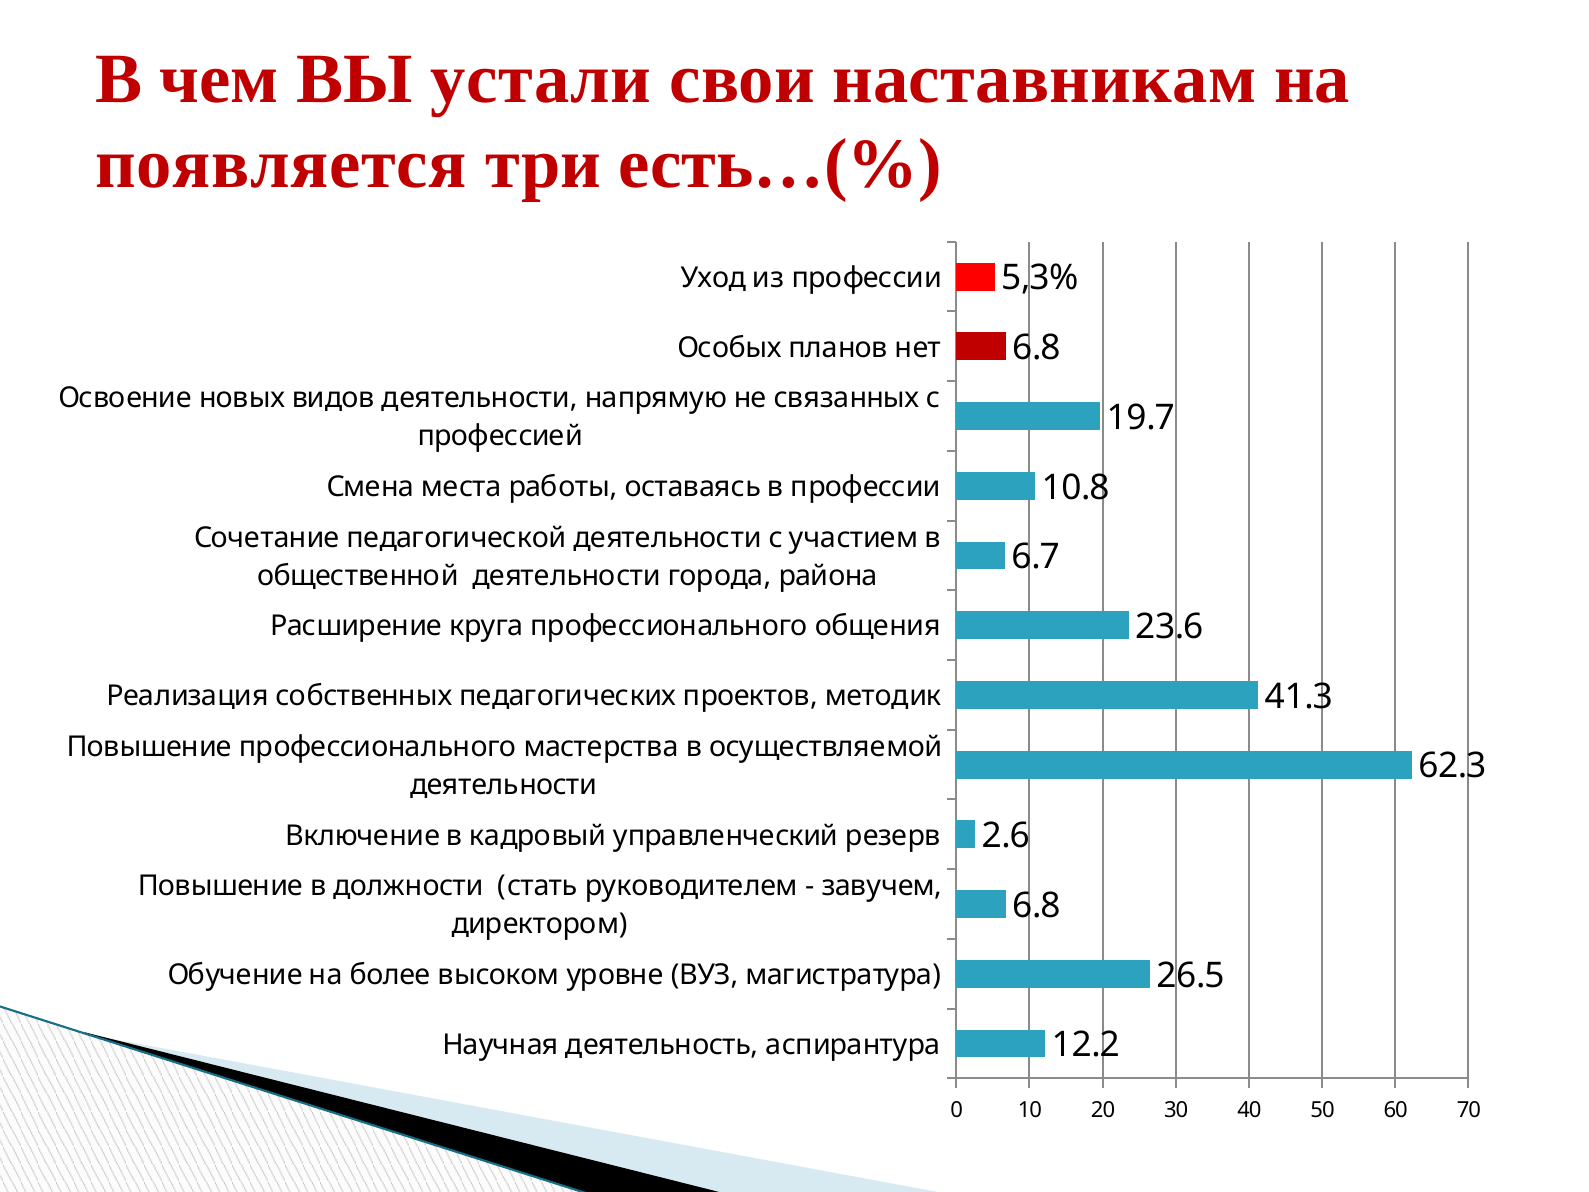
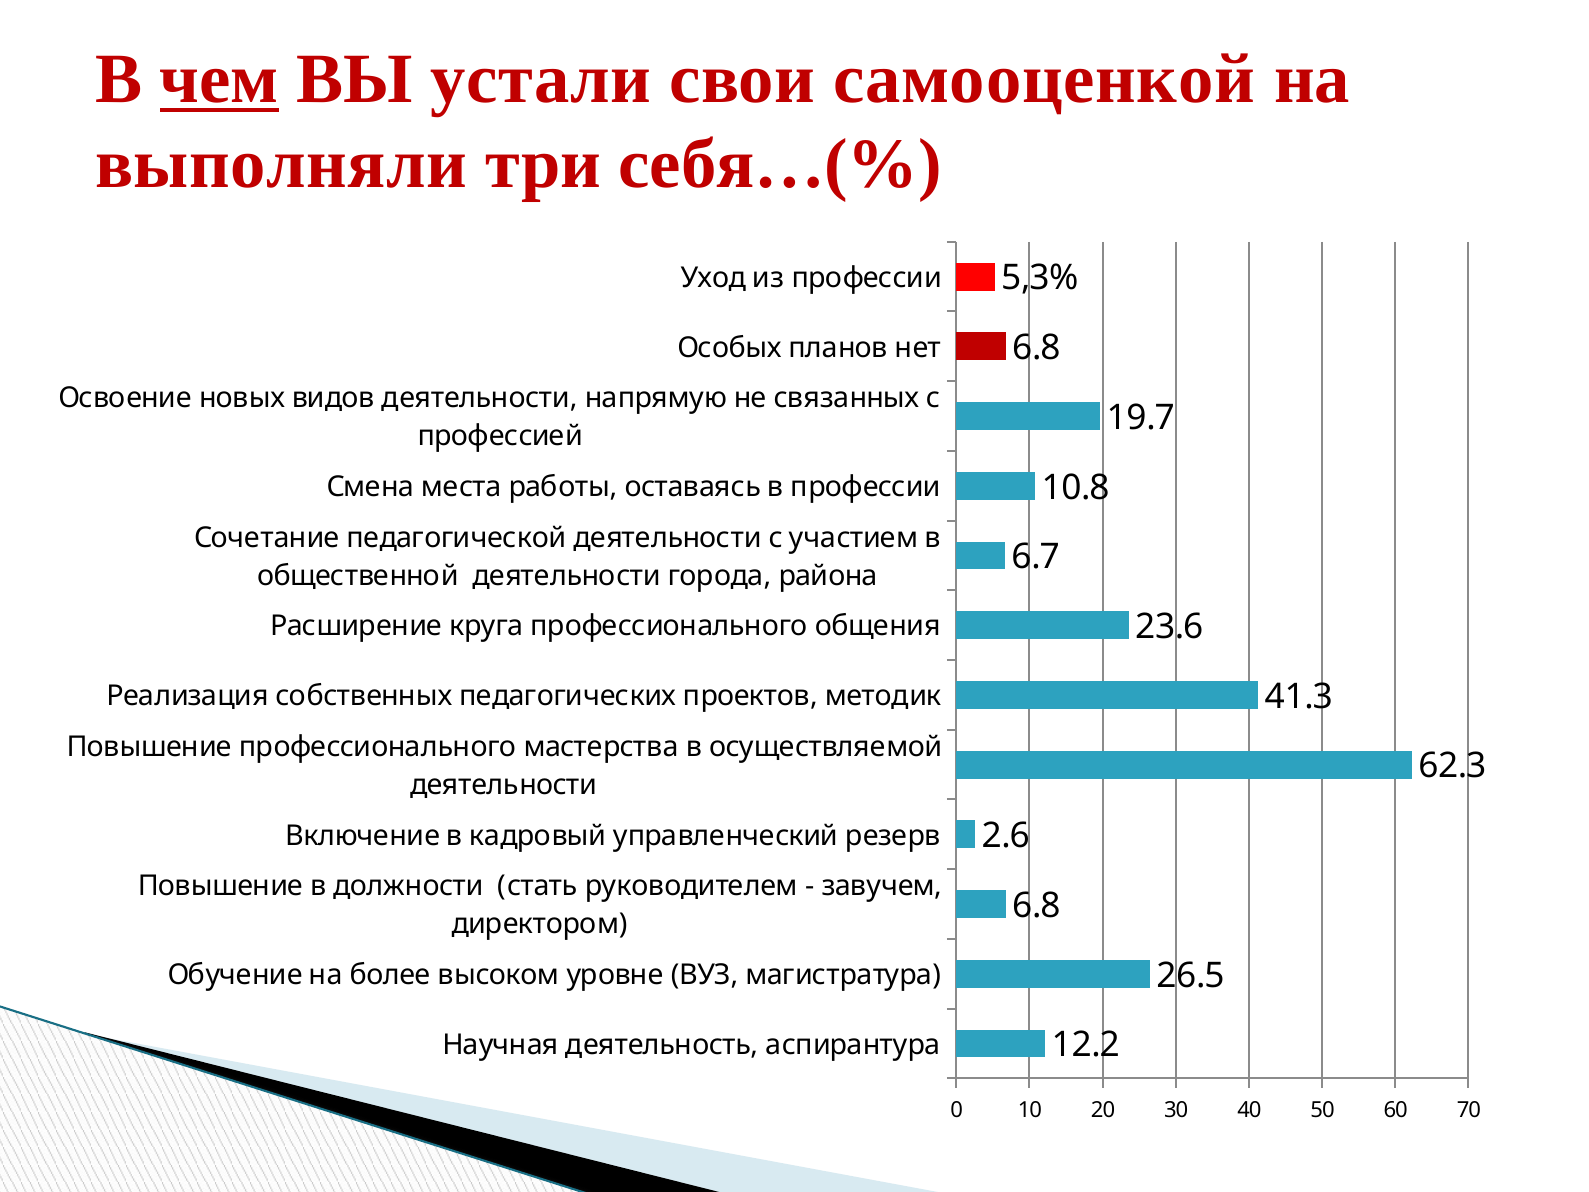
чем underline: none -> present (219, 79)
наставникам: наставникам -> самооценкой (1044, 79)
появляется: появляется -> выполняли (281, 164)
есть…(%: есть…(% -> себя…(% (780, 164)
